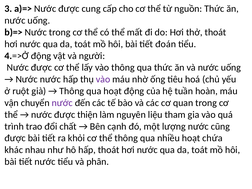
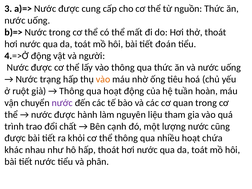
Nước nước: nước -> trạng (50, 79)
vào colour: purple -> orange (103, 79)
thiện: thiện -> hành (87, 115)
